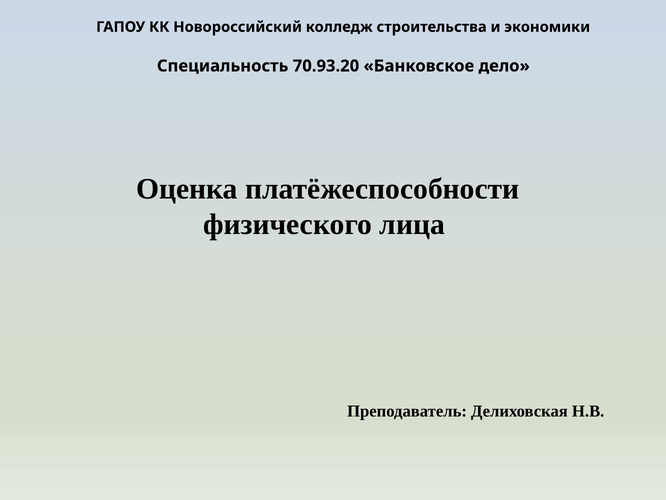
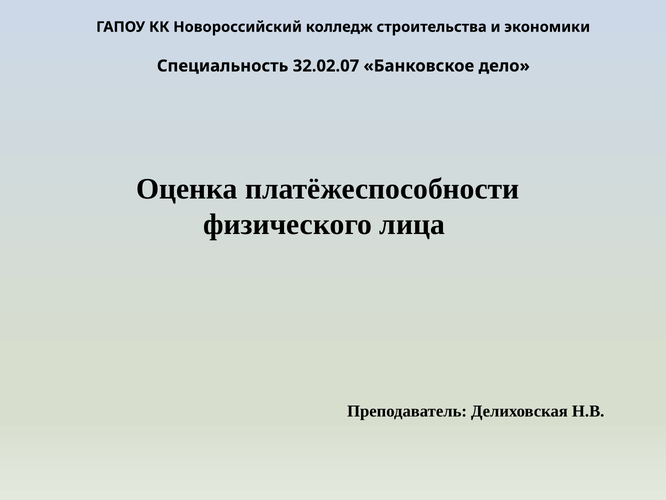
70.93.20: 70.93.20 -> 32.02.07 (326, 66)
